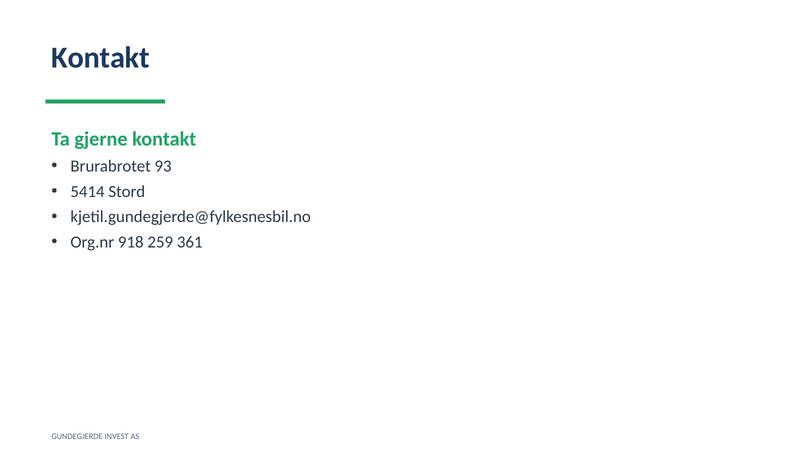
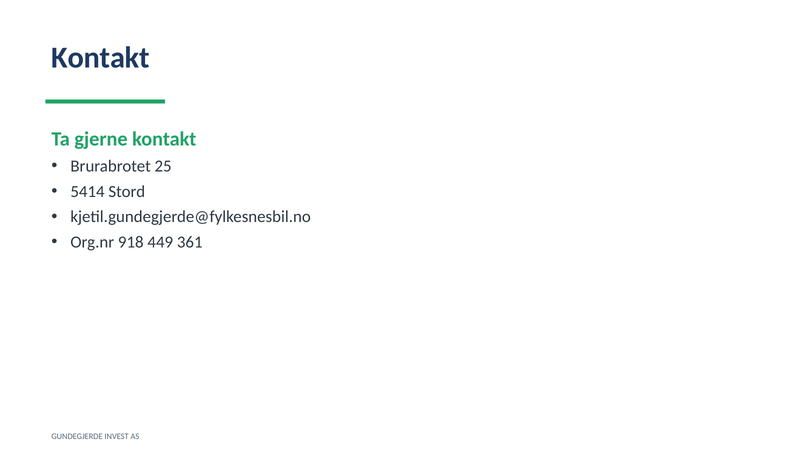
93: 93 -> 25 (163, 166)
259: 259 -> 449 (160, 242)
